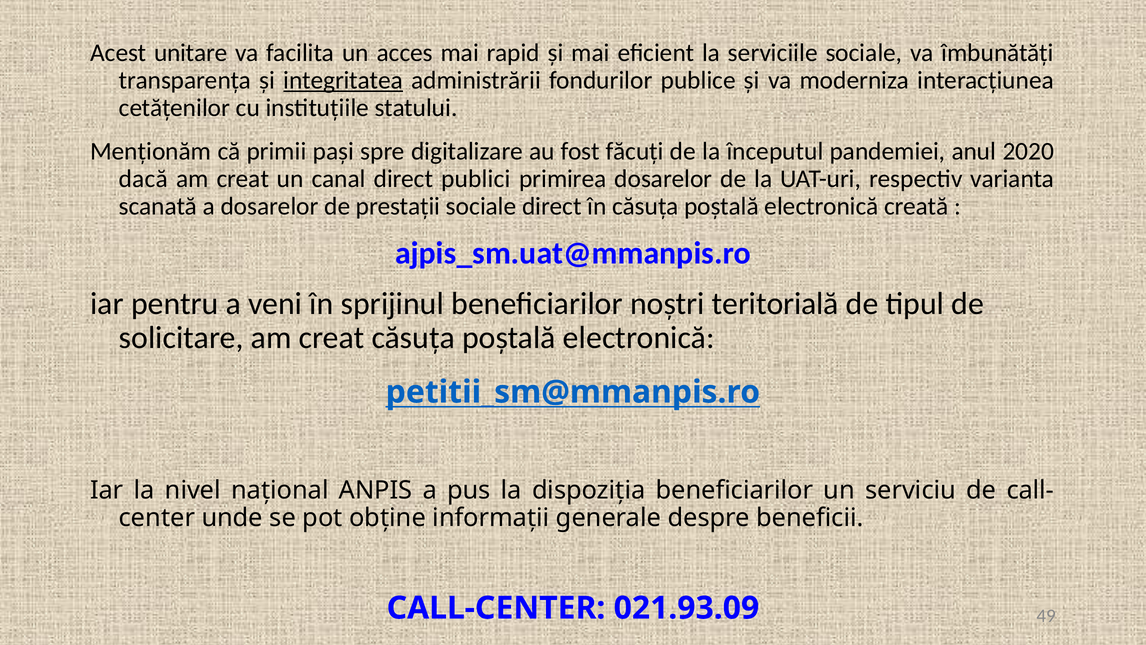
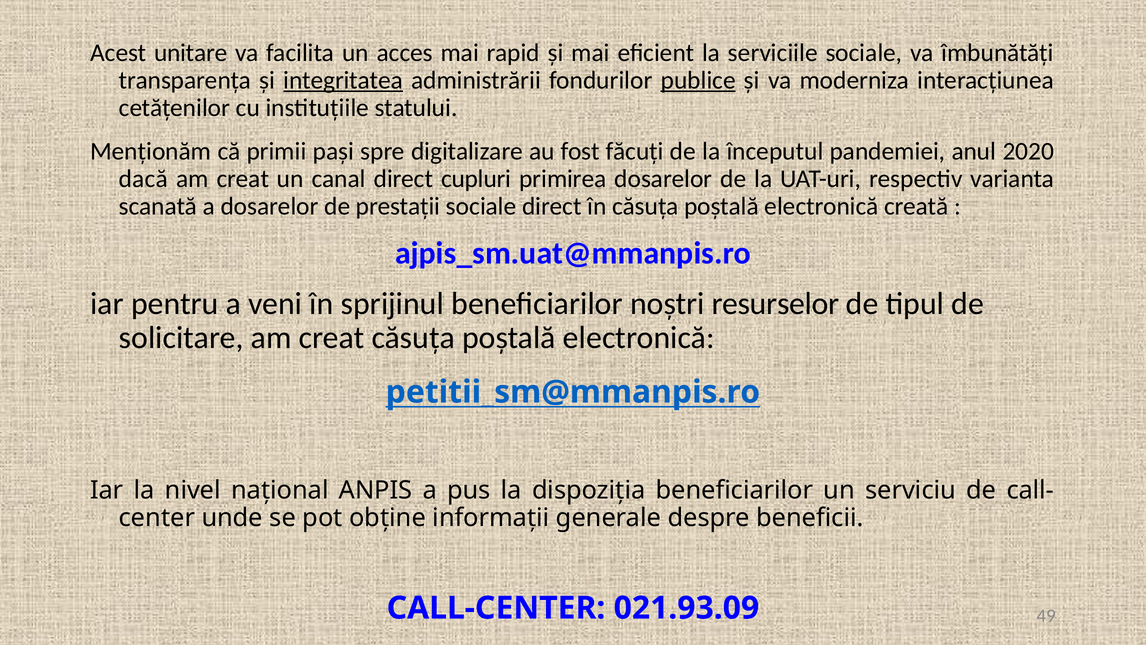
publice underline: none -> present (698, 80)
publici: publici -> cupluri (476, 179)
teritorială: teritorială -> resurselor (775, 303)
